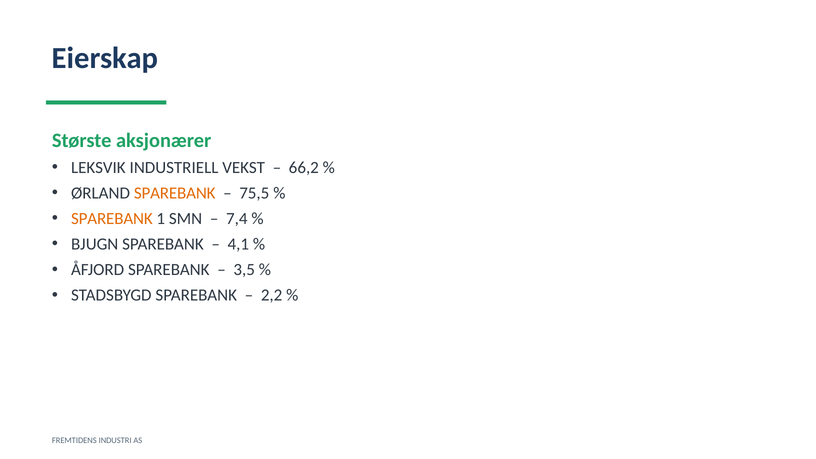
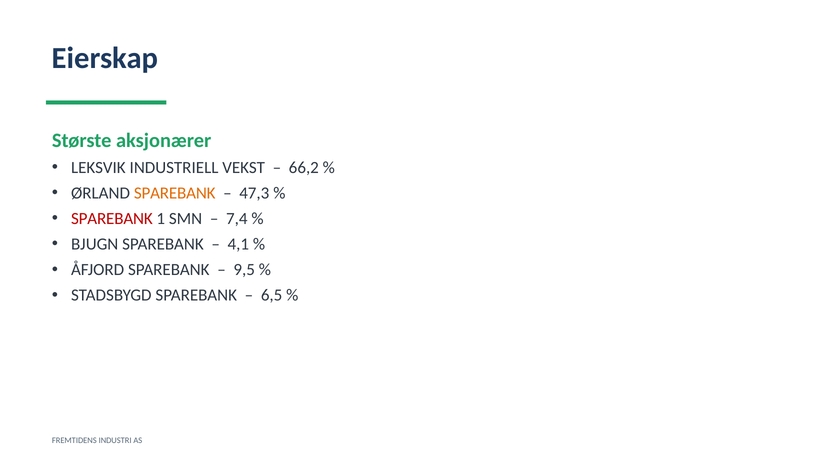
75,5: 75,5 -> 47,3 (254, 193)
SPAREBANK colour: orange -> red (112, 219)
3,5: 3,5 -> 9,5 (244, 270)
2,2: 2,2 -> 6,5 (272, 295)
